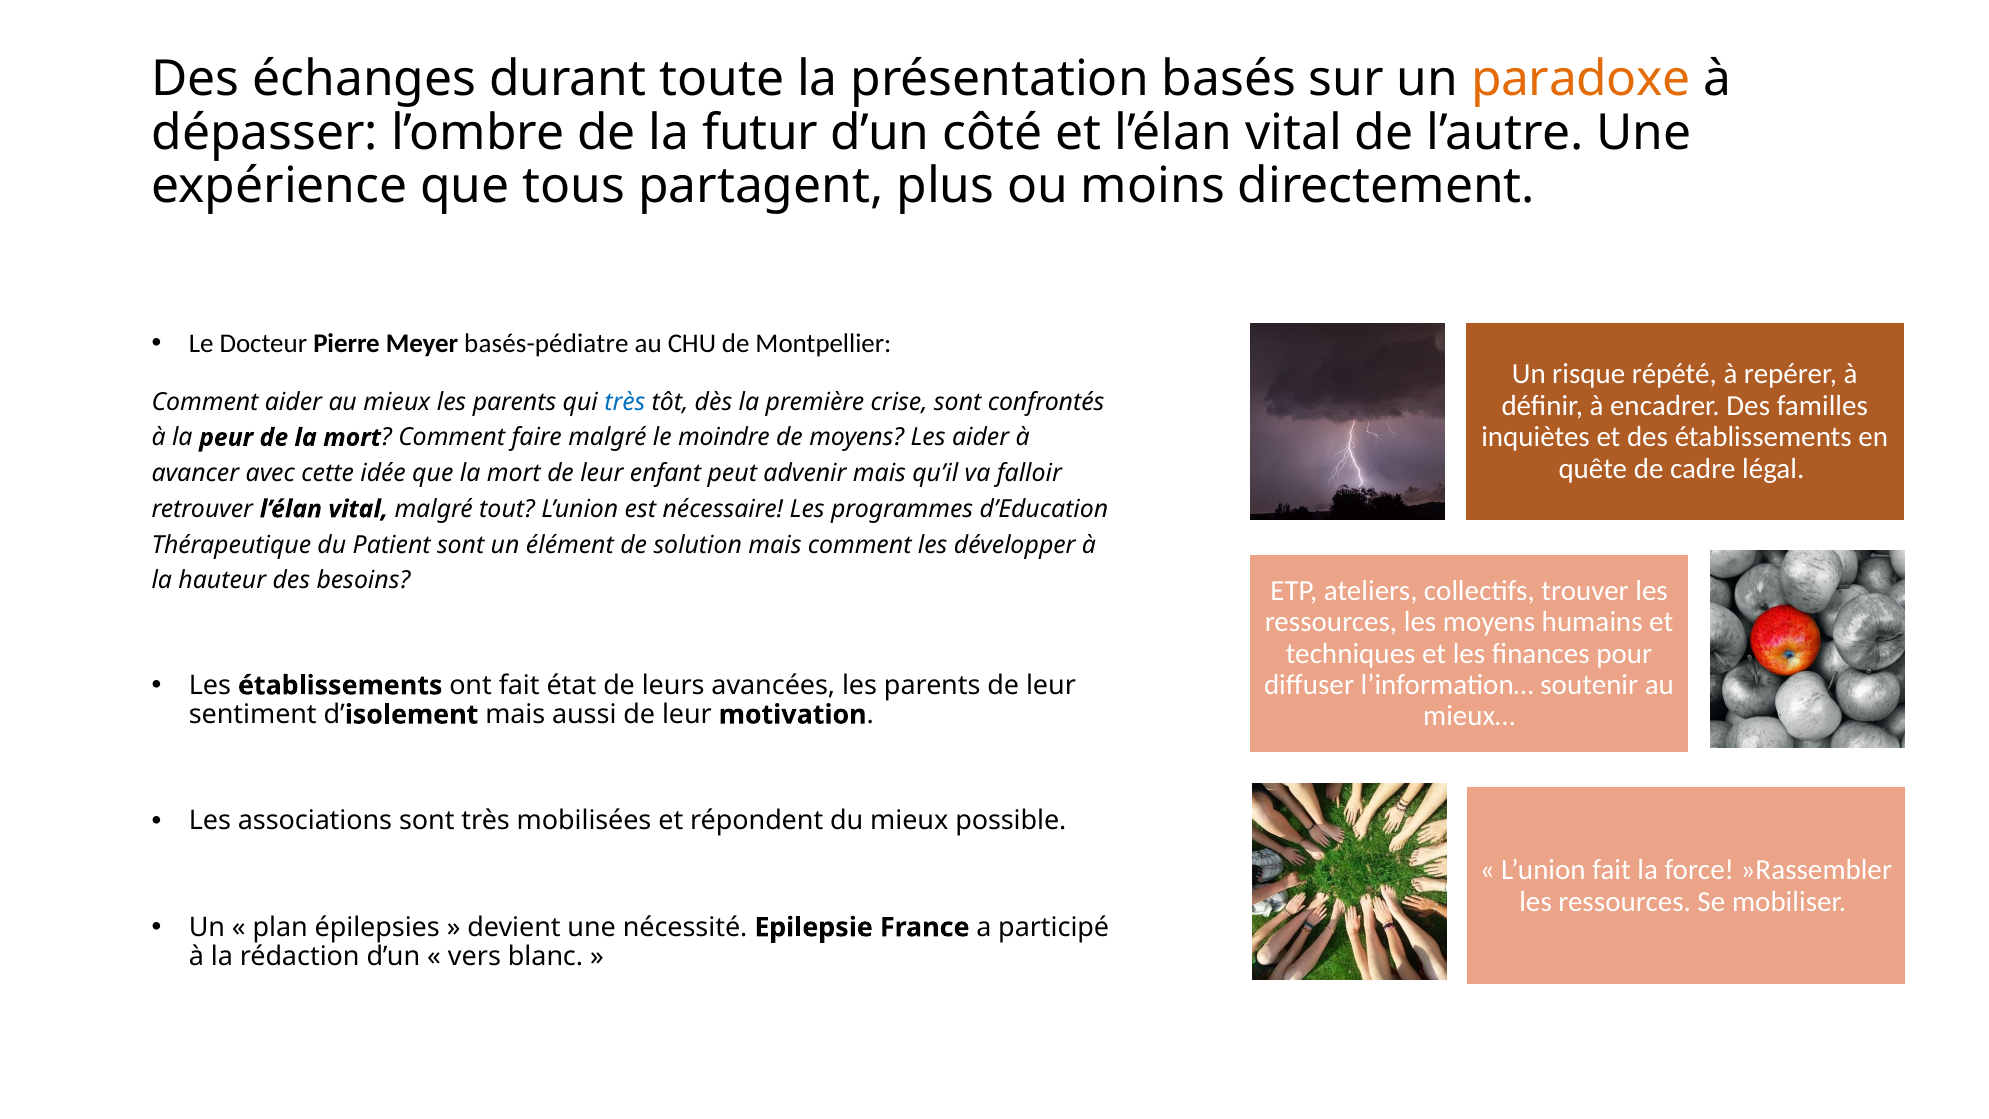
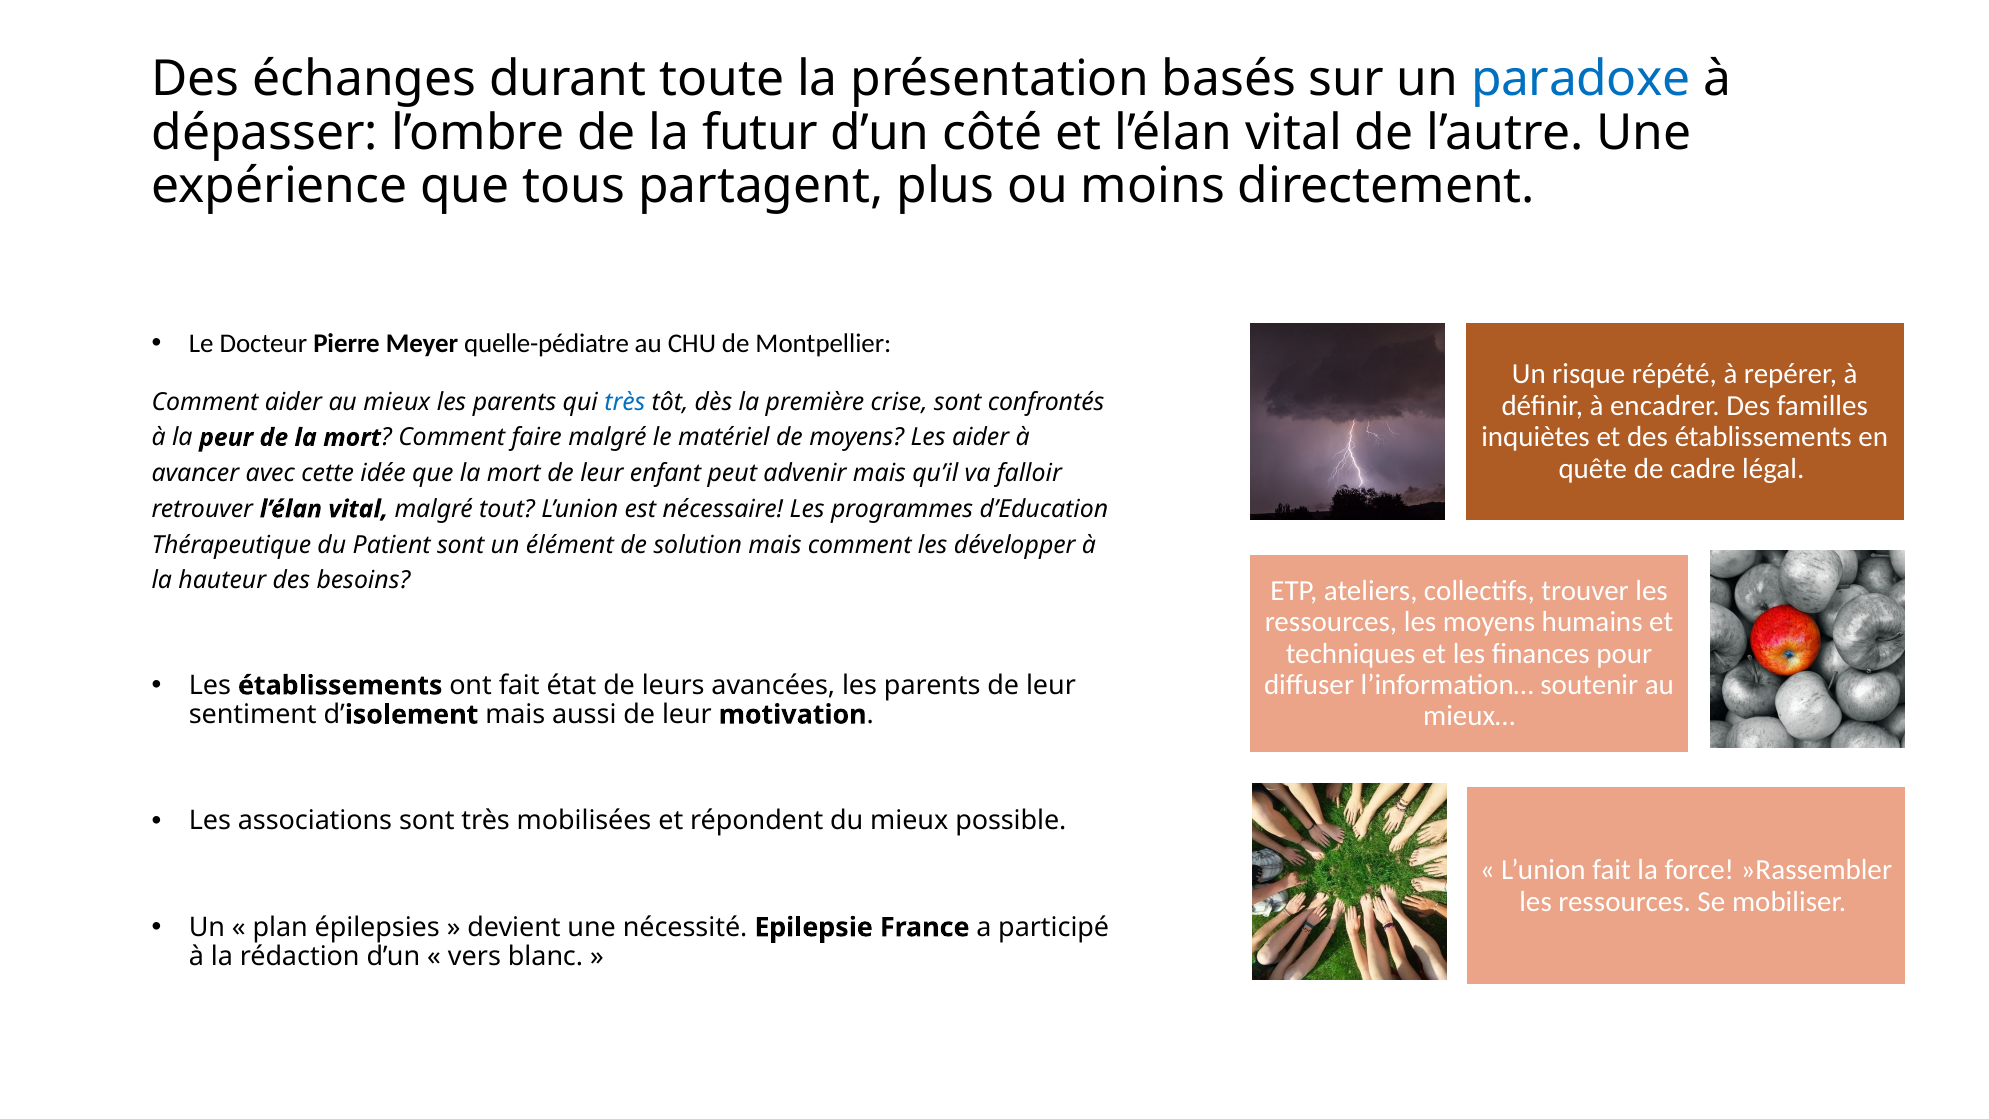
paradoxe colour: orange -> blue (1581, 79)
basés-pédiatre: basés-pédiatre -> quelle-pédiatre (547, 344)
moindre: moindre -> matériel (724, 438)
